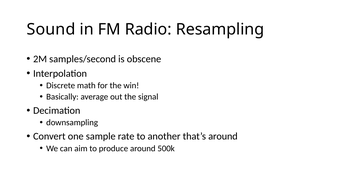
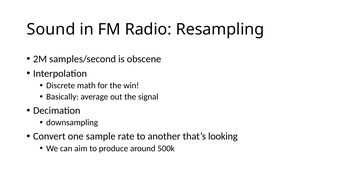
that’s around: around -> looking (223, 137)
